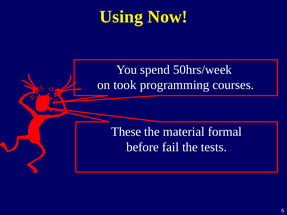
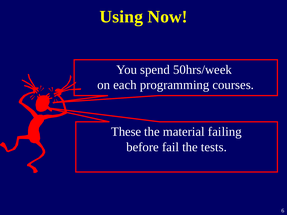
took: took -> each (125, 85)
formal: formal -> failing (225, 132)
